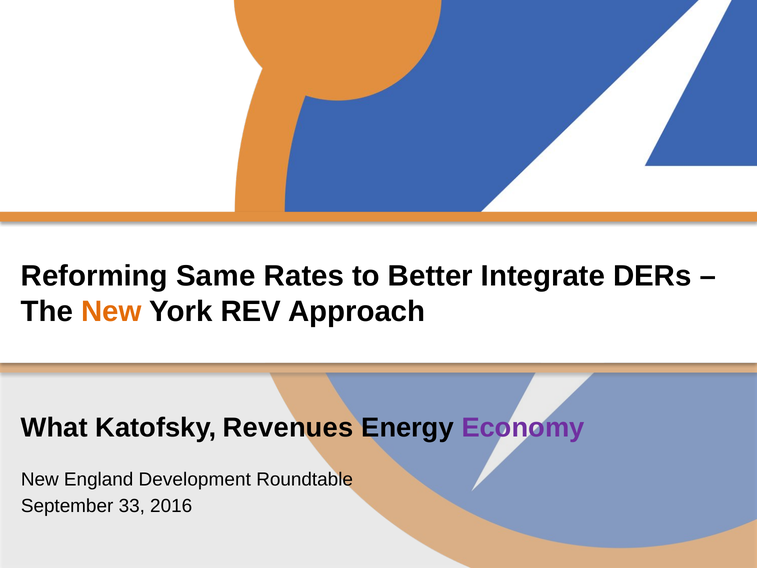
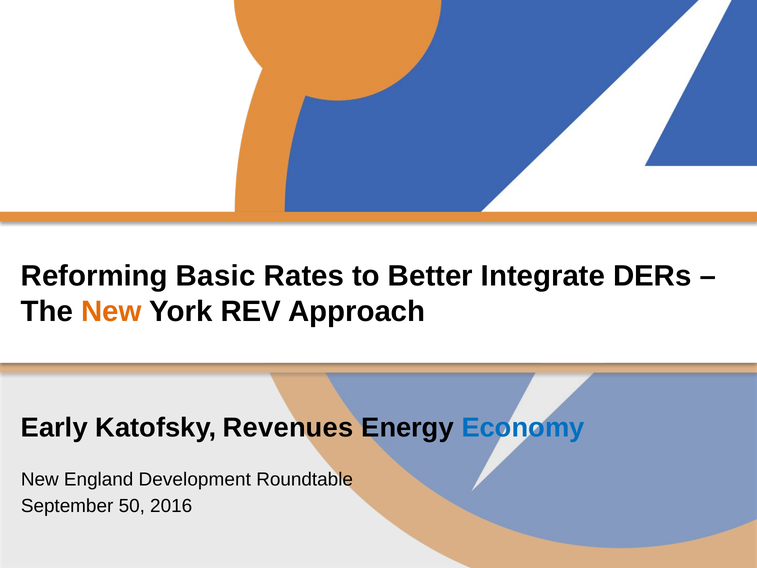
Same: Same -> Basic (216, 276)
What: What -> Early (54, 428)
Economy colour: purple -> blue (523, 428)
33: 33 -> 50 (132, 506)
